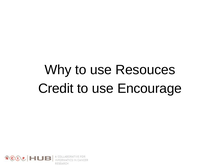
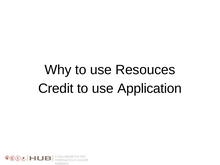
Encourage: Encourage -> Application (150, 89)
